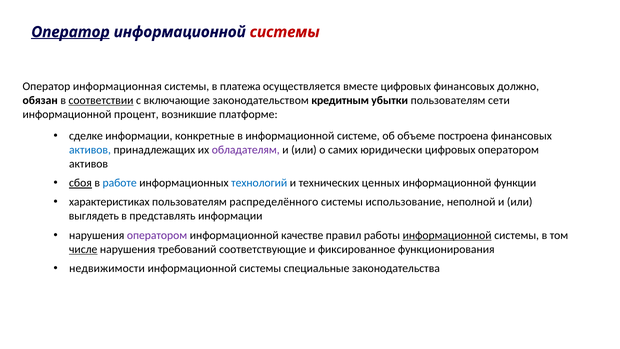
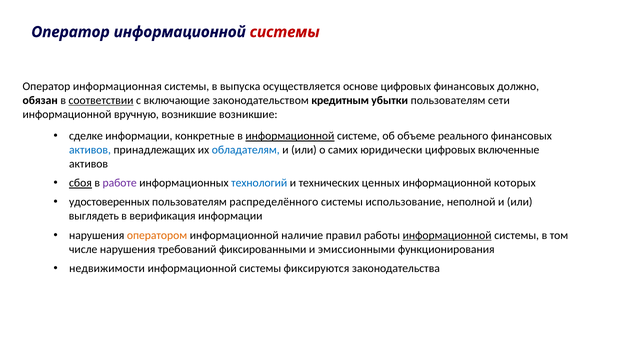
Оператор underline: present -> none (70, 32)
платежа: платежа -> выпуска (240, 86)
вместе: вместе -> основе (361, 86)
процент: процент -> вручную (136, 114)
возникшие платформе: платформе -> возникшие (248, 114)
информационной underline: none -> present (290, 136)
построена: построена -> реального (463, 136)
обладателям colour: purple -> blue (246, 150)
цифровых оператором: оператором -> включенные (509, 150)
работе colour: blue -> purple (120, 183)
функции: функции -> которых (515, 183)
характеристиках: характеристиках -> удостоверенных (109, 202)
представлять: представлять -> верификация (162, 216)
оператором colour: purple -> orange (157, 235)
качестве: качестве -> наличие (302, 235)
числе underline: present -> none (83, 249)
соответствующие: соответствующие -> фиксированными (263, 249)
фиксированное: фиксированное -> эмиссионными (357, 249)
специальные: специальные -> фиксируются (317, 268)
